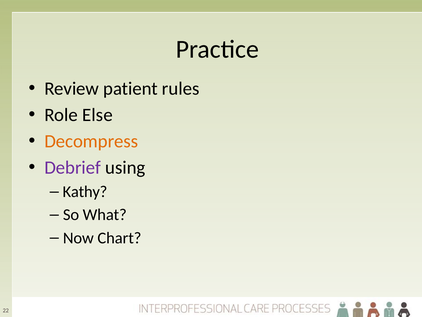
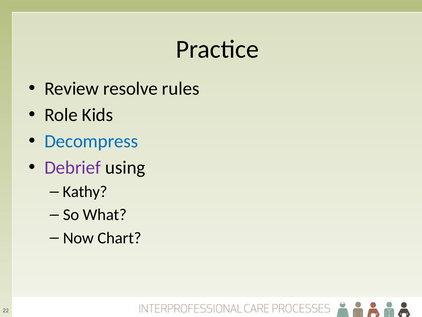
patient: patient -> resolve (131, 89)
Else: Else -> Kids (98, 115)
Decompress colour: orange -> blue (91, 141)
